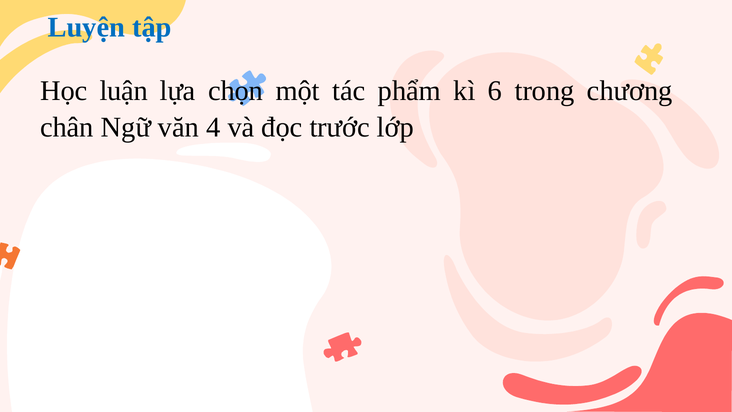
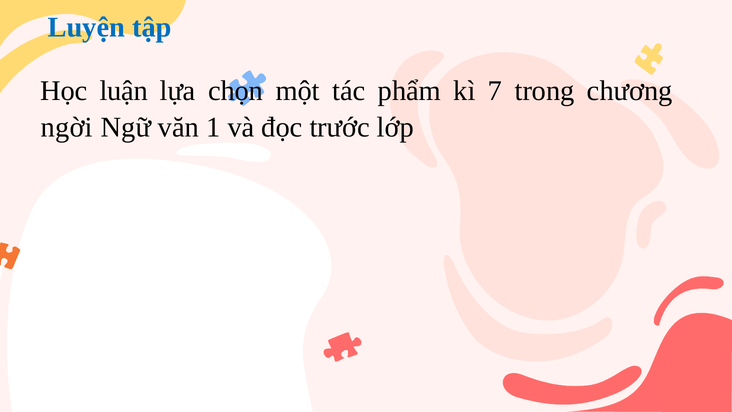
6: 6 -> 7 (495, 91)
chân: chân -> ngời (67, 127)
4: 4 -> 1 (213, 127)
